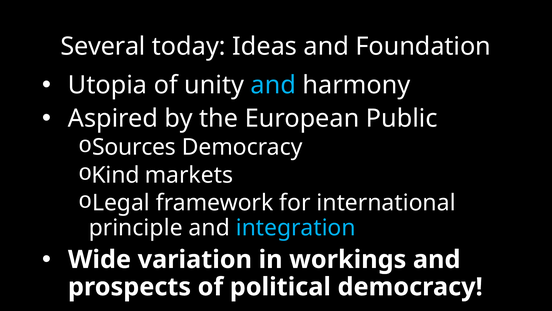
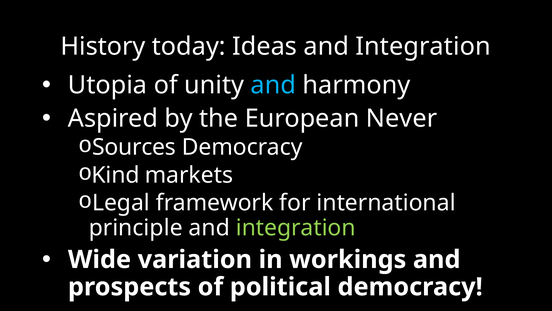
Several: Several -> History (103, 46)
Ideas and Foundation: Foundation -> Integration (423, 46)
Public: Public -> Never (402, 118)
integration colour: light blue -> light green (296, 227)
